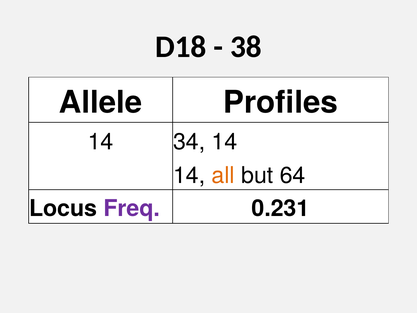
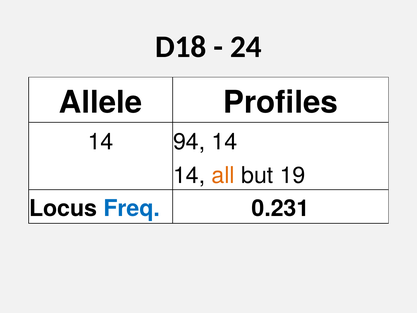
38: 38 -> 24 (246, 47)
34: 34 -> 94 (189, 142)
64: 64 -> 19 (293, 175)
Freq colour: purple -> blue (132, 208)
